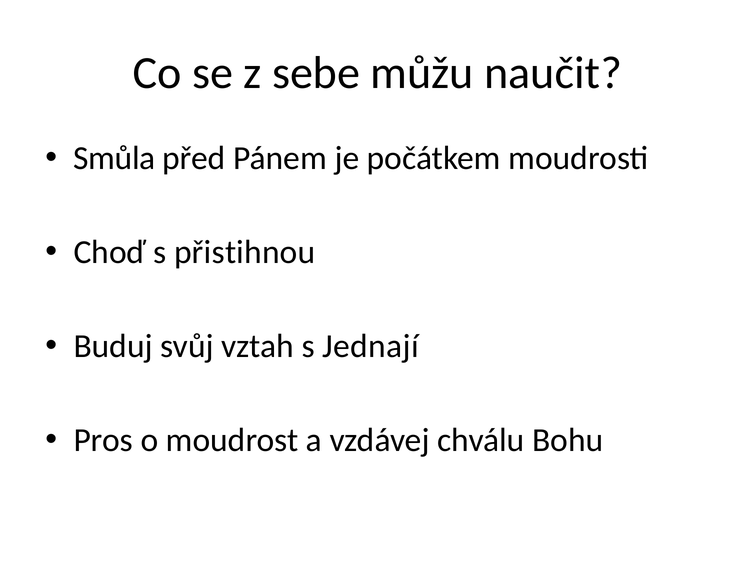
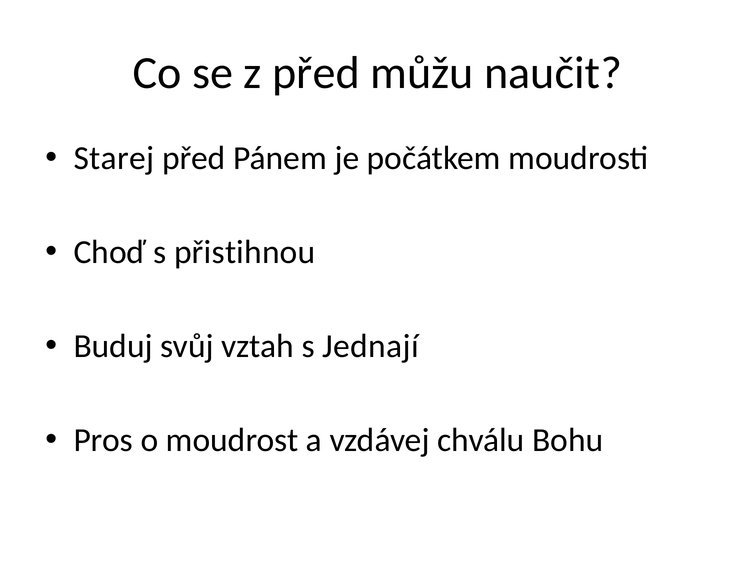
z sebe: sebe -> před (316, 73)
Smůla: Smůla -> Starej (114, 158)
